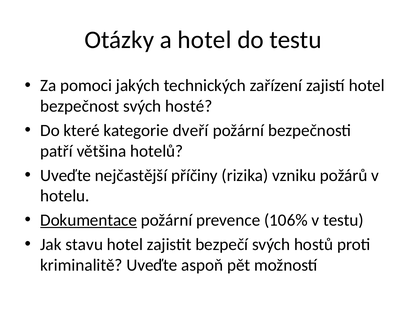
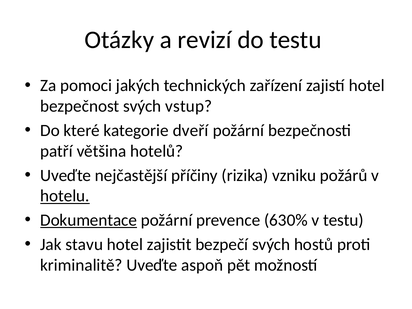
a hotel: hotel -> revizí (205, 40)
hosté: hosté -> vstup (189, 106)
hotelu underline: none -> present (65, 196)
106%: 106% -> 630% (286, 220)
